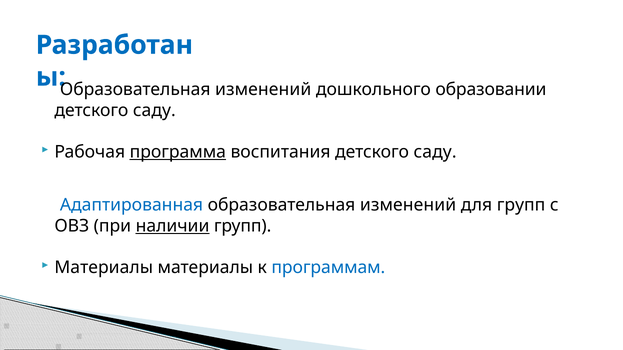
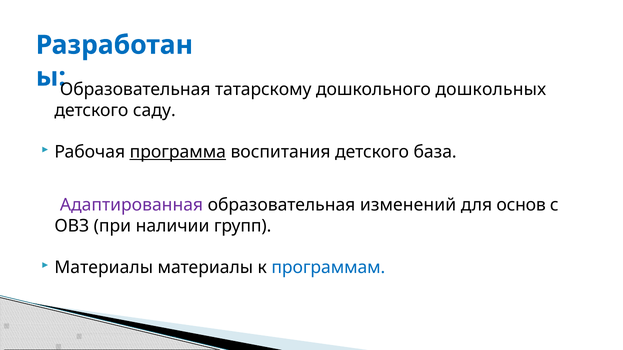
изменений: изменений -> татарскому (263, 90)
образовании: образовании -> дошкольных (491, 90)
воспитания детского саду: саду -> база (435, 152)
Адаптированная colour: blue -> purple (132, 205)
для групп: групп -> основ (521, 205)
наличии underline: present -> none (173, 226)
